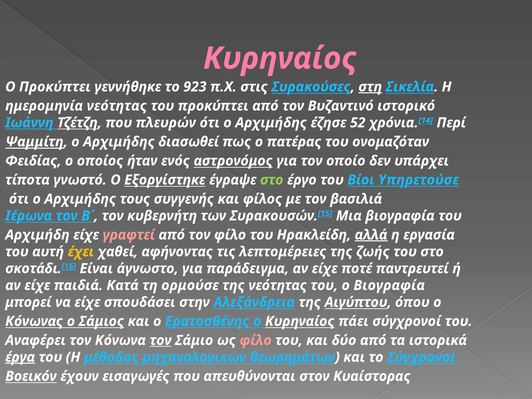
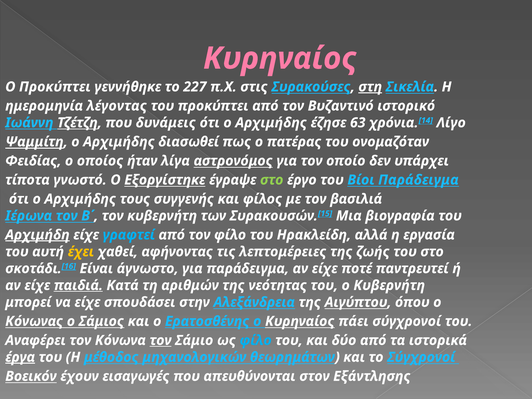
923: 923 -> 227 (195, 87)
ημερομηνία νεότητας: νεότητας -> λέγοντας (117, 106)
πλευρών: πλευρών -> δυνάμεις (166, 123)
52: 52 -> 63 (358, 123)
Περί: Περί -> Λίγο (451, 123)
ενός: ενός -> λίγα (176, 161)
Βίοι Υπηρετούσε: Υπηρετούσε -> Παράδειγμα (418, 180)
Αρχιμήδη underline: none -> present (37, 235)
γραφτεί colour: pink -> light blue (129, 235)
αλλά underline: present -> none (371, 235)
παιδιά underline: none -> present (78, 285)
ορμούσε: ορμούσε -> αριθμών (190, 285)
ο Βιογραφία: Βιογραφία -> Κυβερνήτη (389, 285)
φίλο colour: pink -> light blue (256, 340)
Κυαίστορας: Κυαίστορας -> Εξάντλησης (372, 376)
